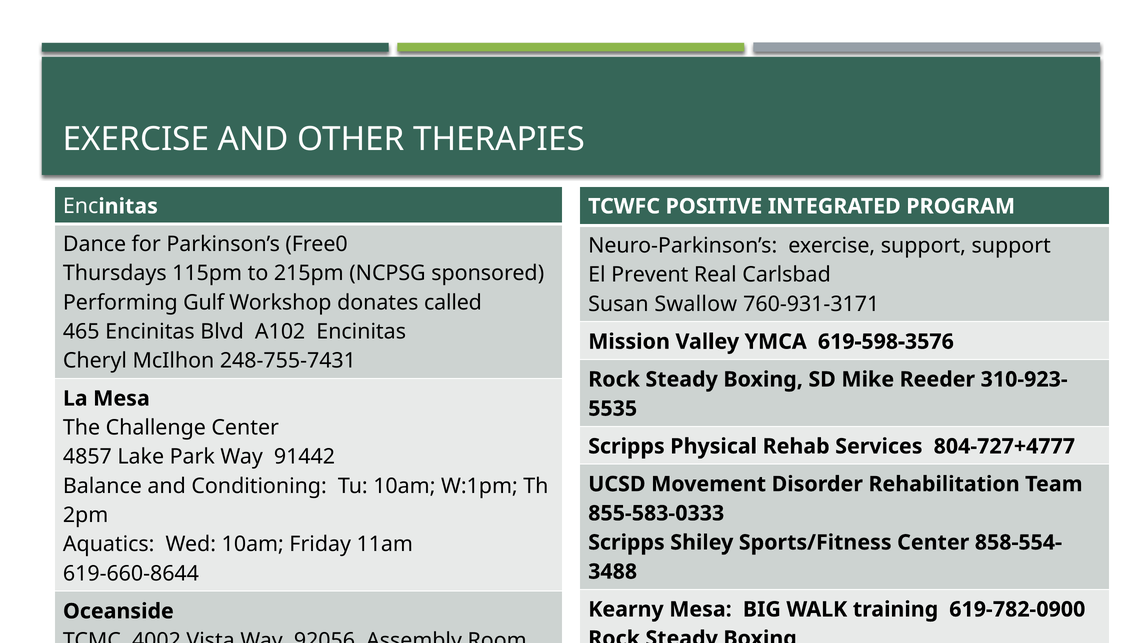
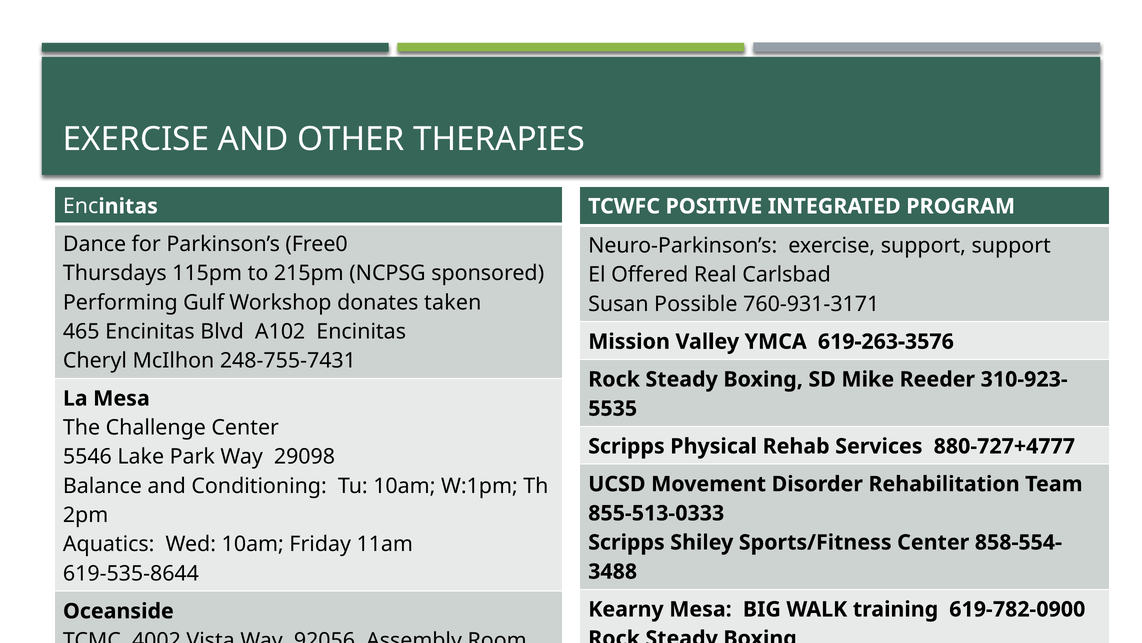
Prevent: Prevent -> Offered (650, 274)
called: called -> taken (453, 302)
Swallow: Swallow -> Possible (696, 304)
619-598-3576: 619-598-3576 -> 619-263-3576 (886, 341)
804-727+4777: 804-727+4777 -> 880-727+4777 (1004, 446)
4857: 4857 -> 5546 (87, 456)
91442: 91442 -> 29098 (304, 456)
855-583-0333: 855-583-0333 -> 855-513-0333 (656, 513)
619-660-8644: 619-660-8644 -> 619-535-8644 (131, 573)
